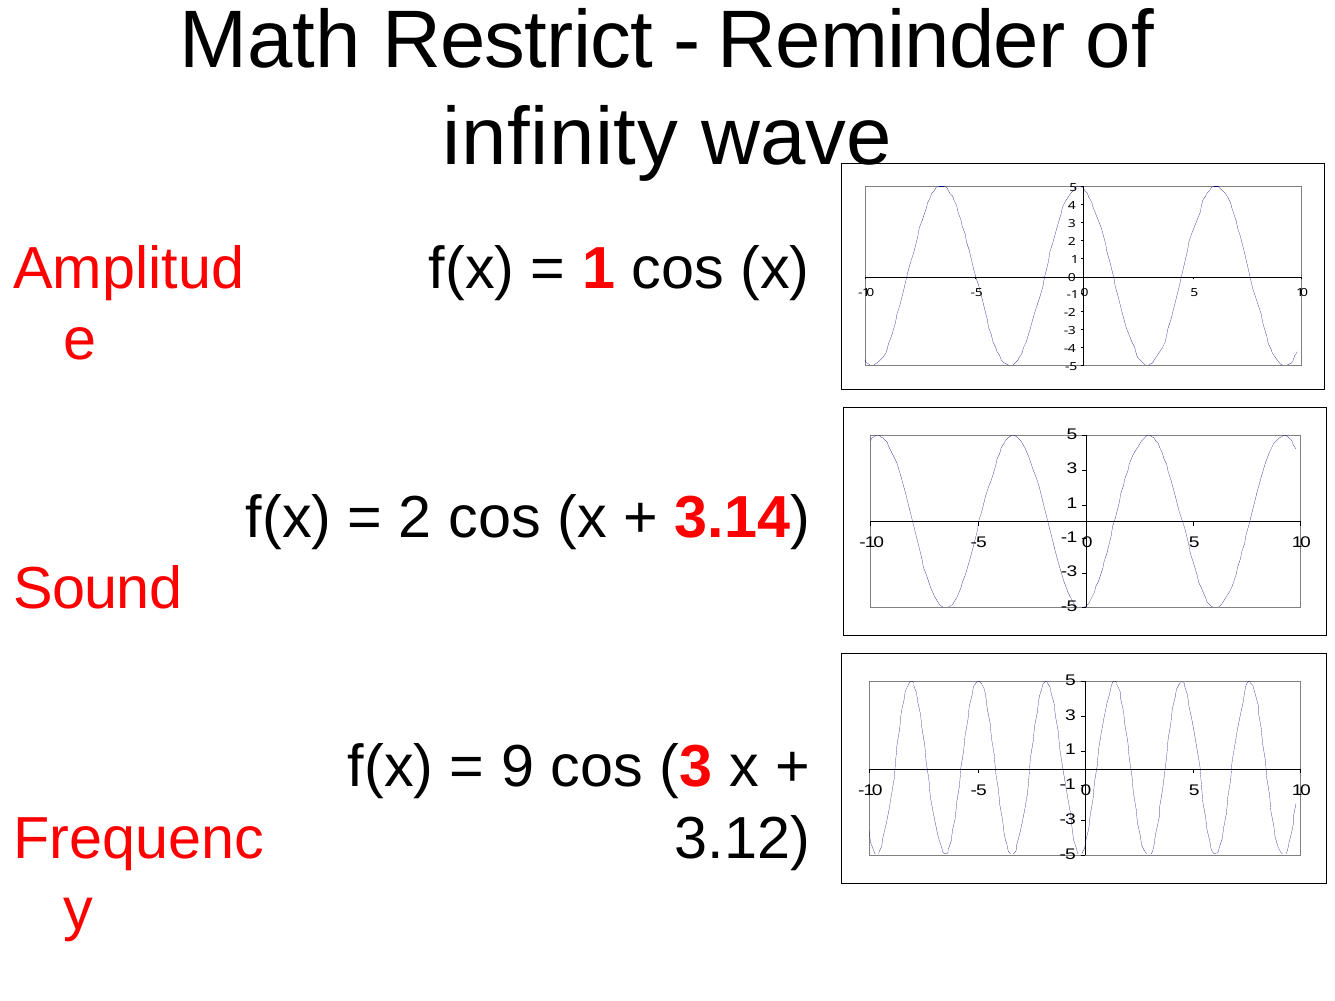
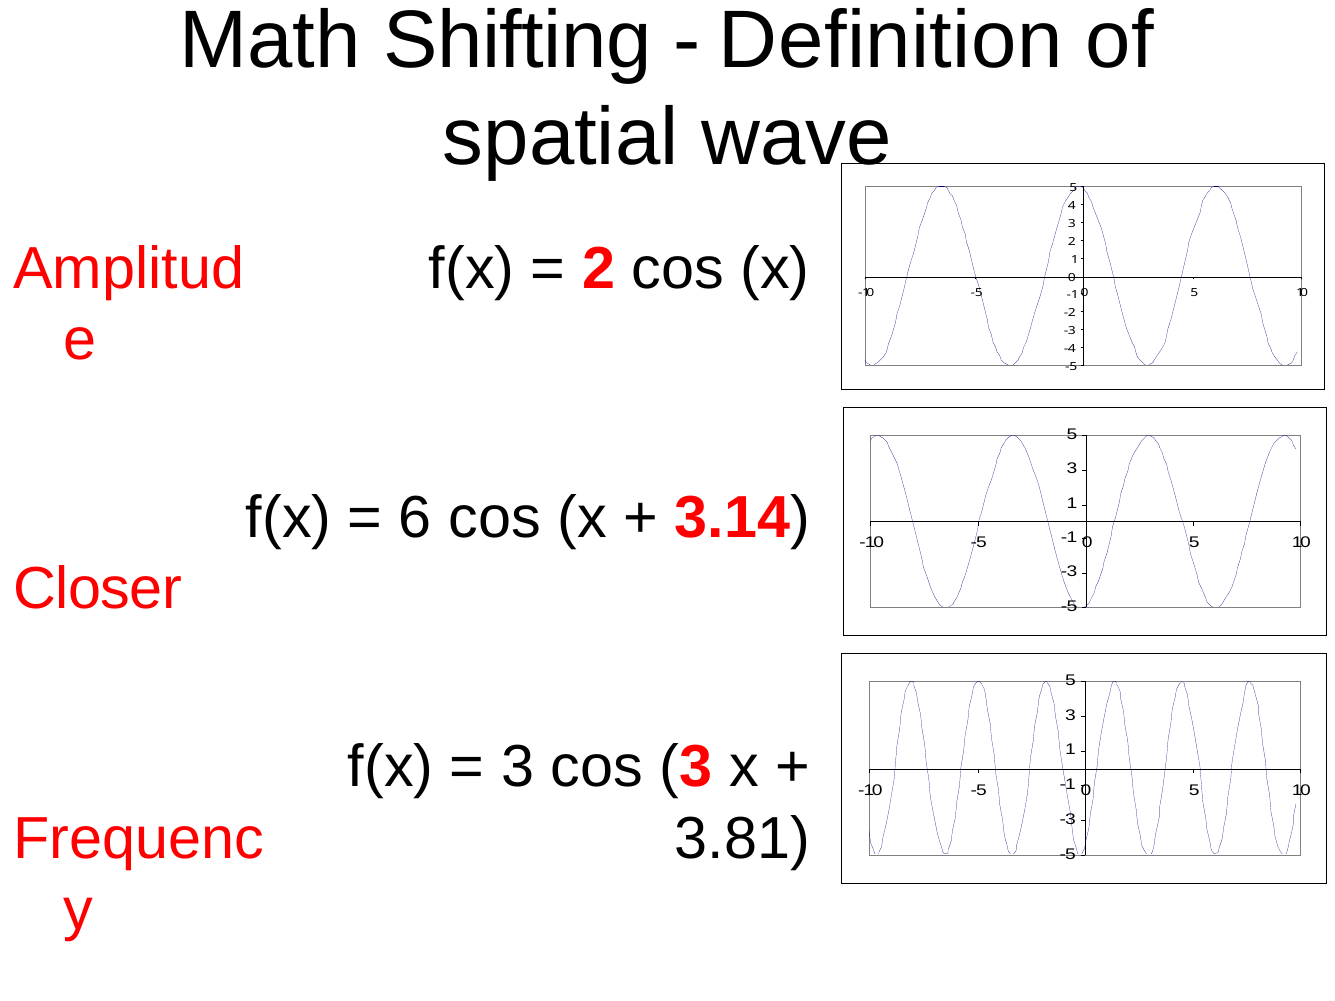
Restrict: Restrict -> Shifting (517, 40)
Reminder: Reminder -> Definition (891, 40)
infinity: infinity -> spatial (561, 138)
1: 1 -> 2 (599, 269)
2: 2 -> 6 (415, 518)
Sound: Sound -> Closer (98, 589)
9: 9 -> 3 (518, 767)
3.12: 3.12 -> 3.81 (742, 839)
